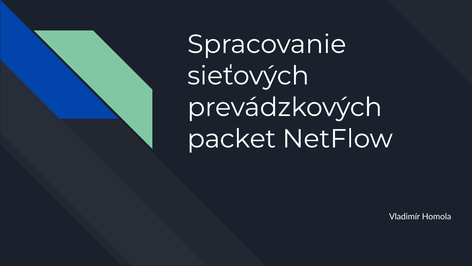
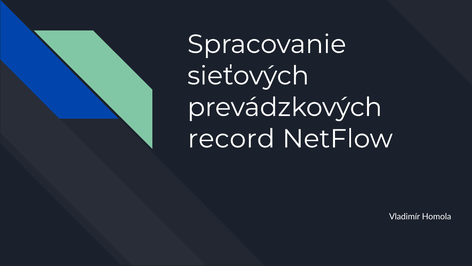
packet: packet -> record (231, 139)
